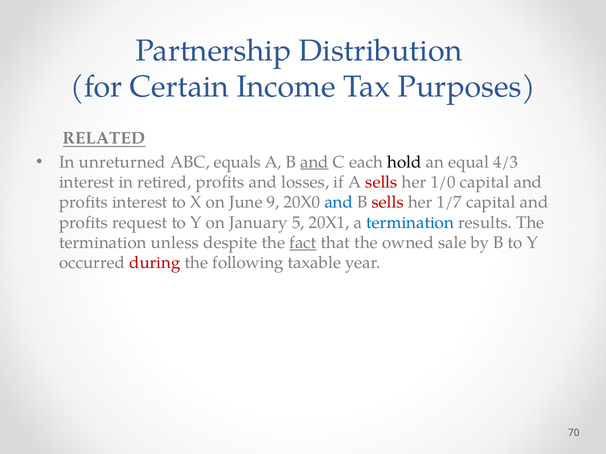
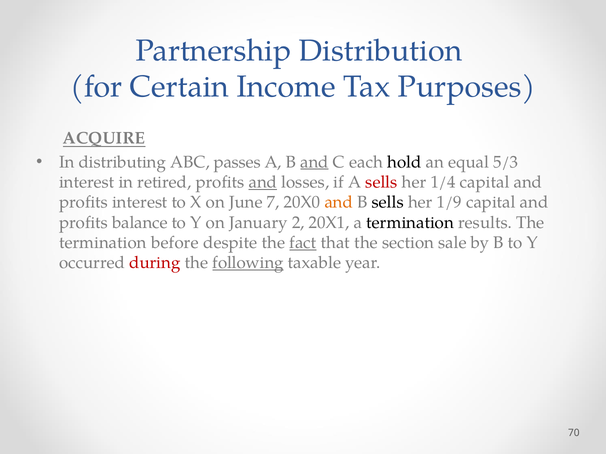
RELATED: RELATED -> ACQUIRE (104, 139)
unreturned: unreturned -> distributing (122, 162)
equals: equals -> passes (237, 162)
4/3: 4/3 -> 5/3 (506, 162)
and underline: none -> present (263, 182)
1/0: 1/0 -> 1/4 (443, 182)
9: 9 -> 7 (273, 203)
and colour: blue -> orange (339, 203)
sells colour: red -> black (388, 203)
1/7: 1/7 -> 1/9 (449, 203)
request: request -> balance (140, 223)
5: 5 -> 2 (298, 223)
termination colour: blue -> black (410, 223)
unless: unless -> before (175, 243)
owned: owned -> section (408, 243)
following underline: none -> present (248, 263)
